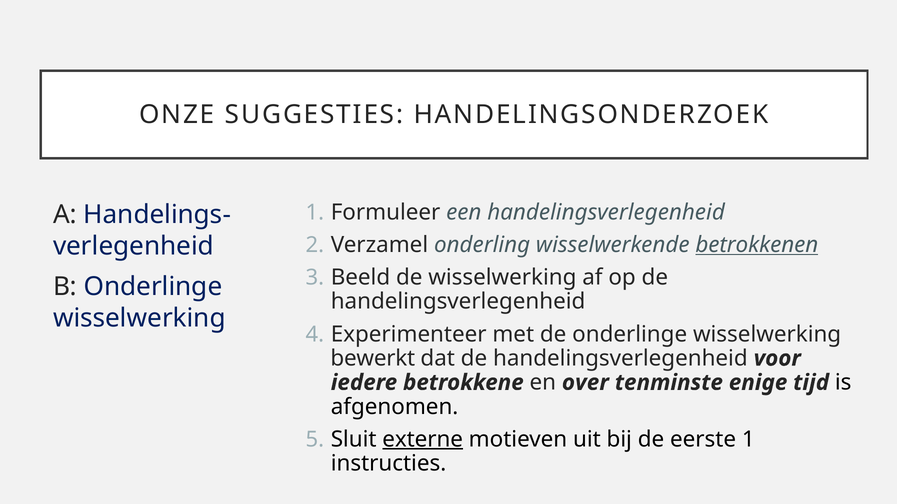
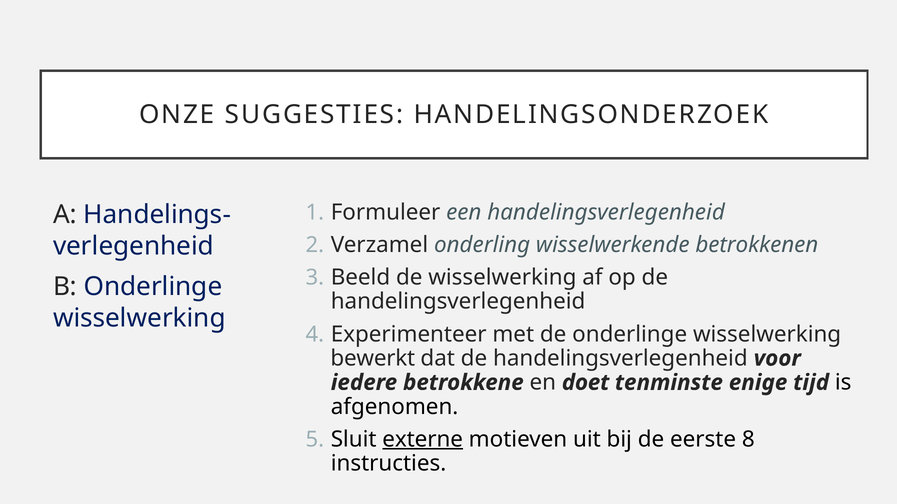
betrokkenen underline: present -> none (757, 245)
over: over -> doet (586, 383)
eerste 1: 1 -> 8 (748, 440)
